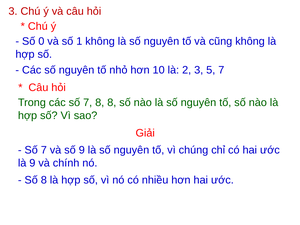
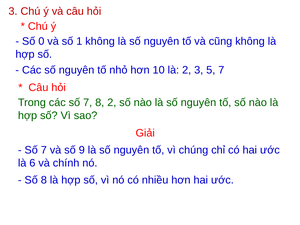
8 8: 8 -> 2 (112, 103)
là 9: 9 -> 6 (32, 163)
